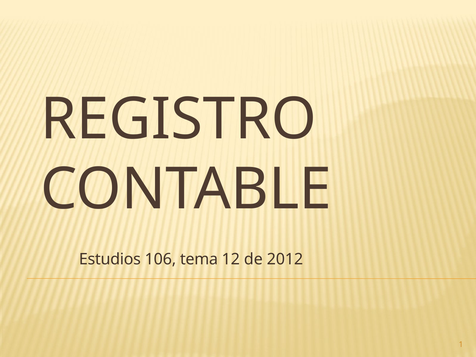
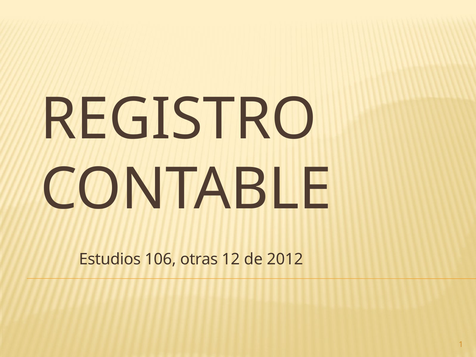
tema: tema -> otras (199, 259)
